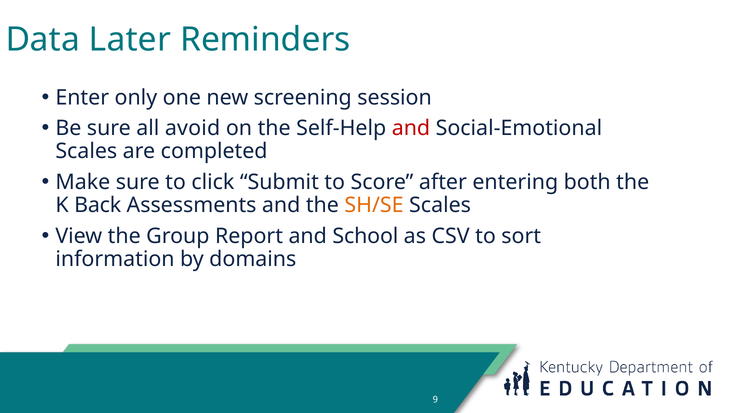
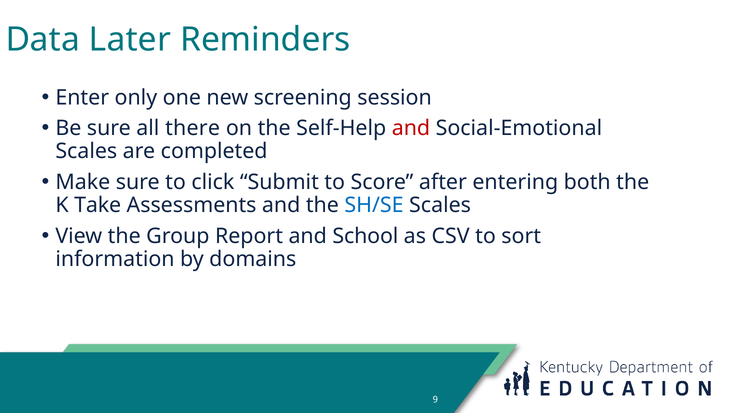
avoid: avoid -> there (193, 128)
Back: Back -> Take (98, 205)
SH/SE colour: orange -> blue (374, 205)
